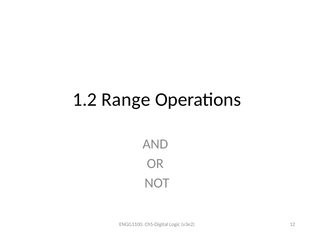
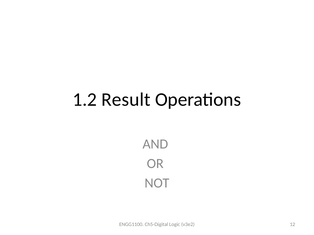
Range: Range -> Result (126, 100)
